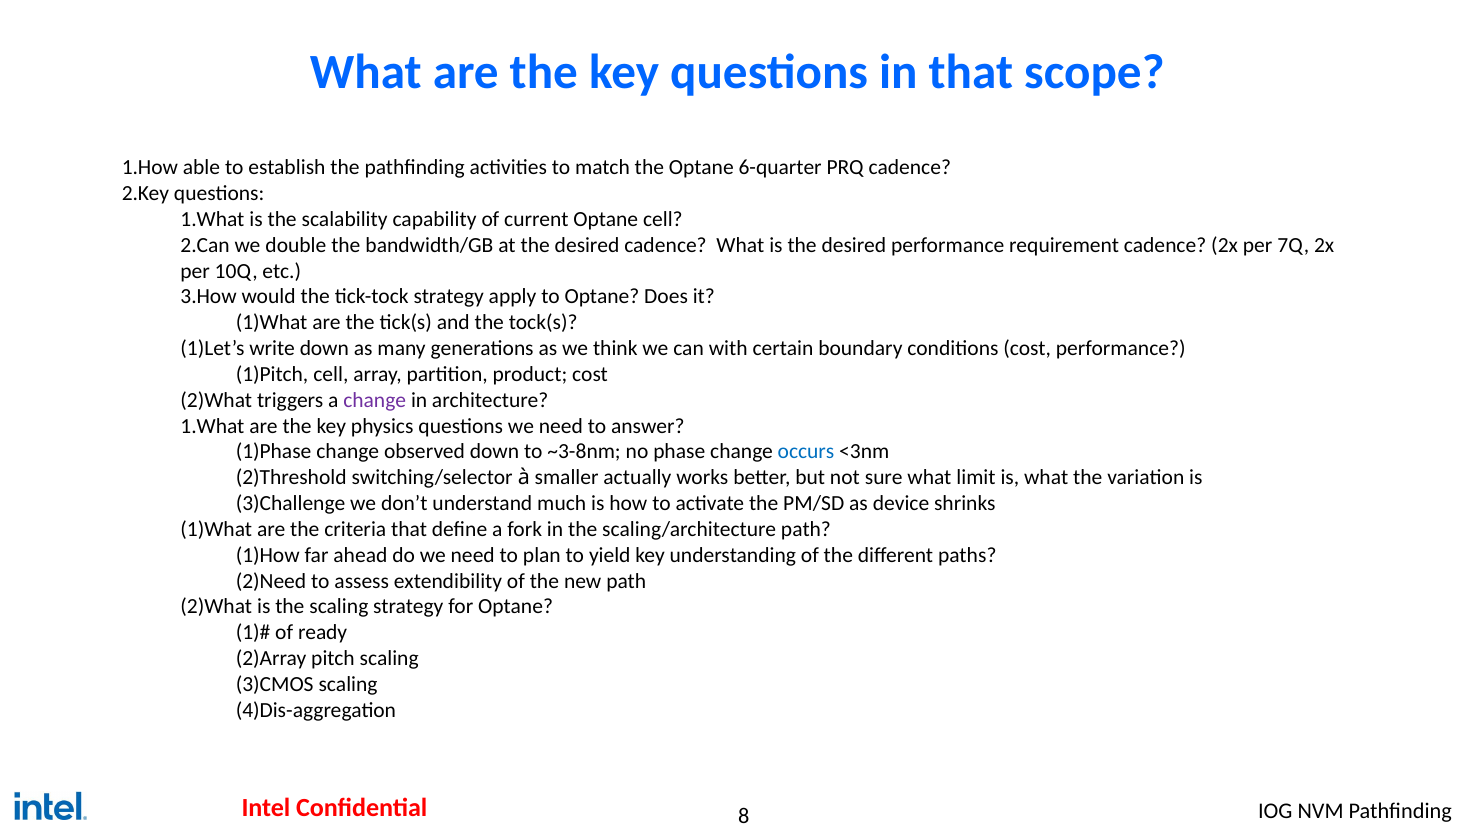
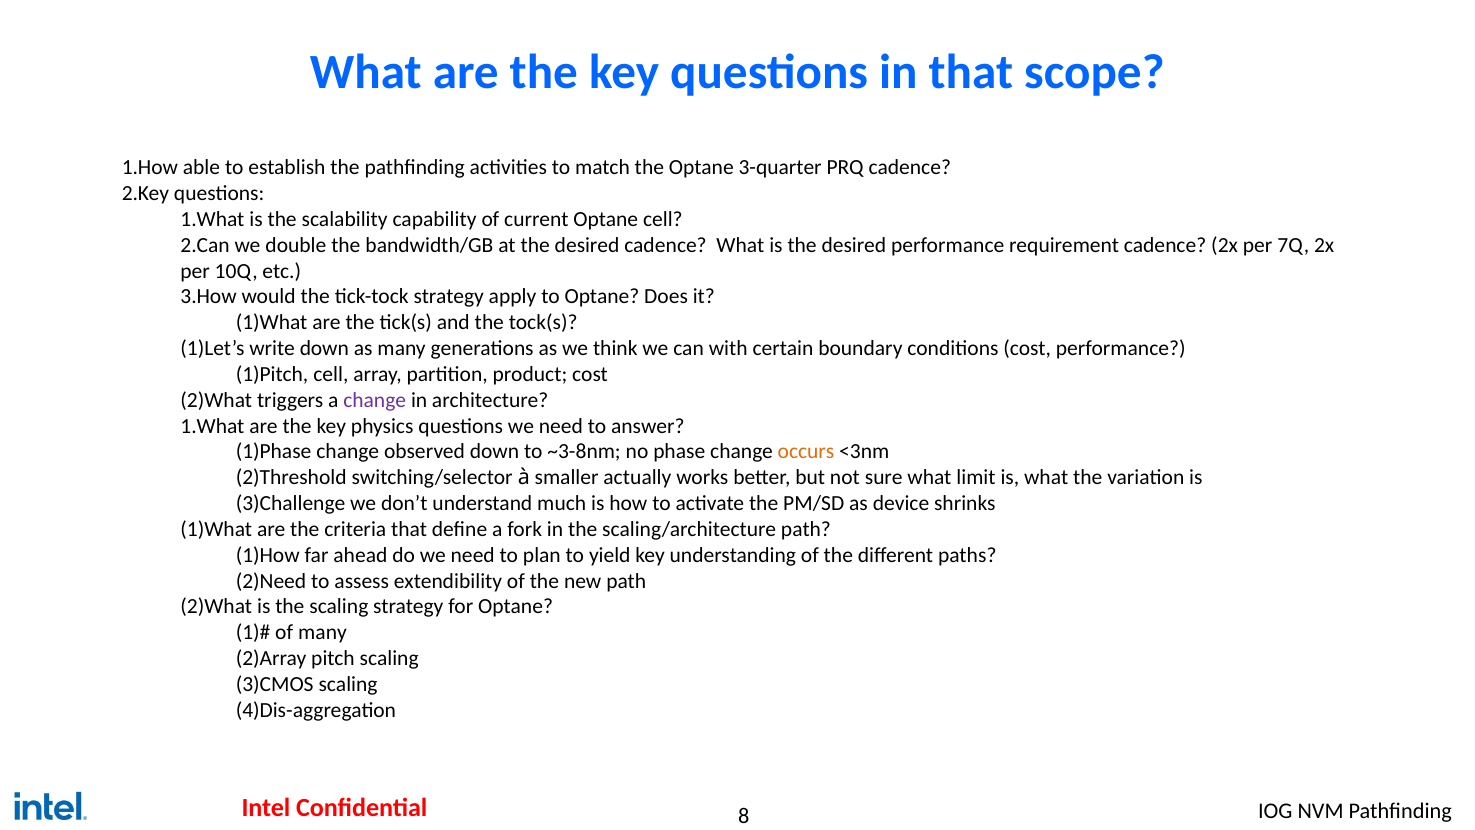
6-quarter: 6-quarter -> 3-quarter (780, 168)
occurs colour: blue -> orange (806, 452)
of ready: ready -> many (322, 632)
